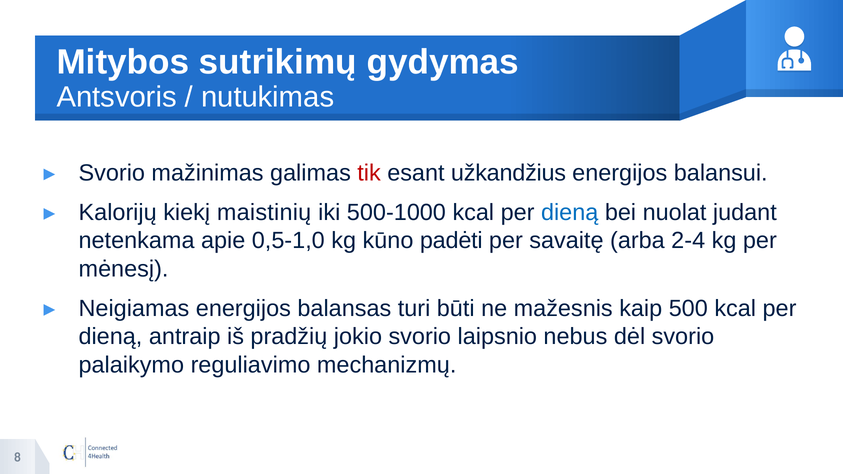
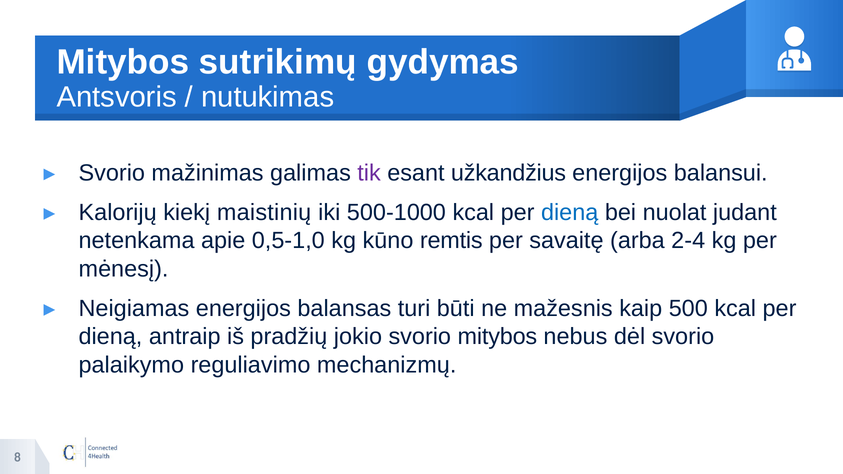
tik colour: red -> purple (369, 173)
padėti: padėti -> remtis (451, 241)
svorio laipsnio: laipsnio -> mitybos (497, 337)
